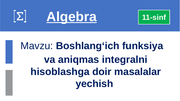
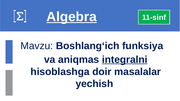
integralni underline: none -> present (125, 60)
